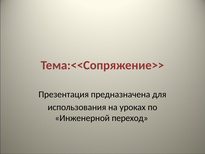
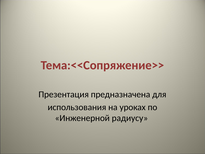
переход: переход -> радиусу (130, 118)
